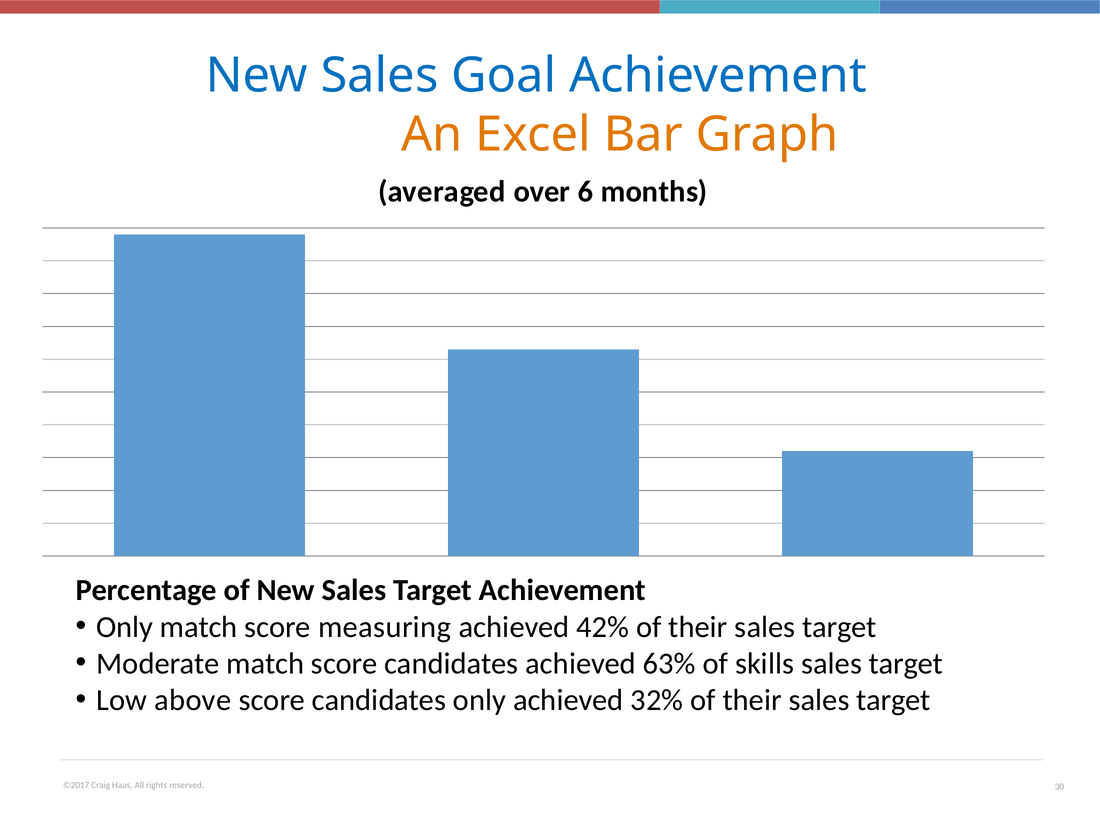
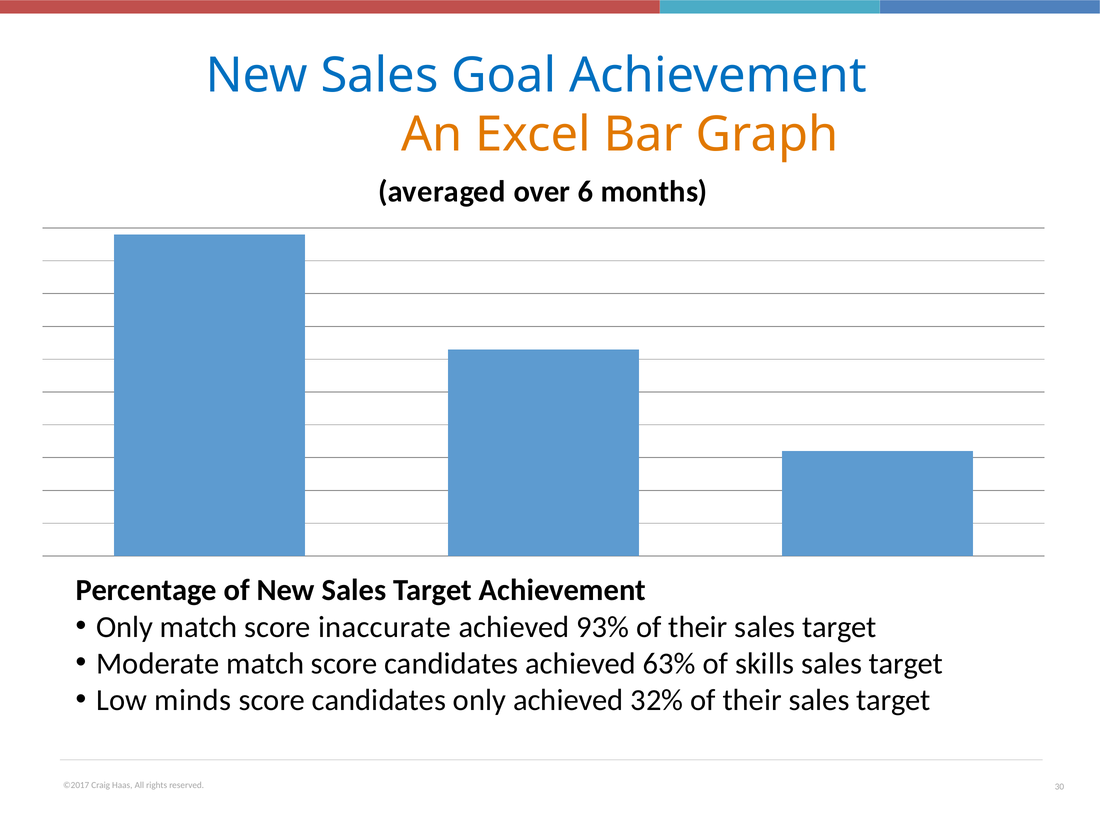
measuring: measuring -> inaccurate (385, 627)
42%: 42% -> 93% (603, 627)
above: above -> minds (193, 700)
